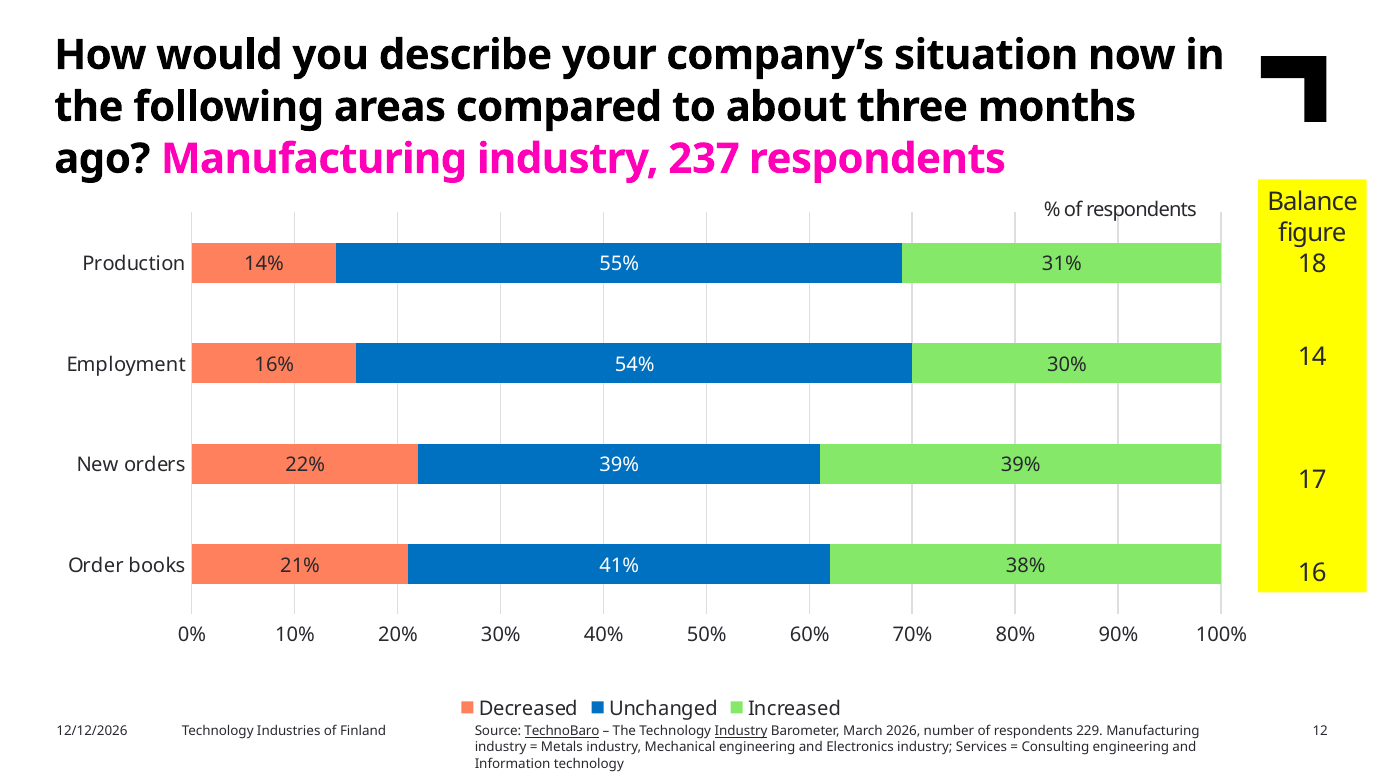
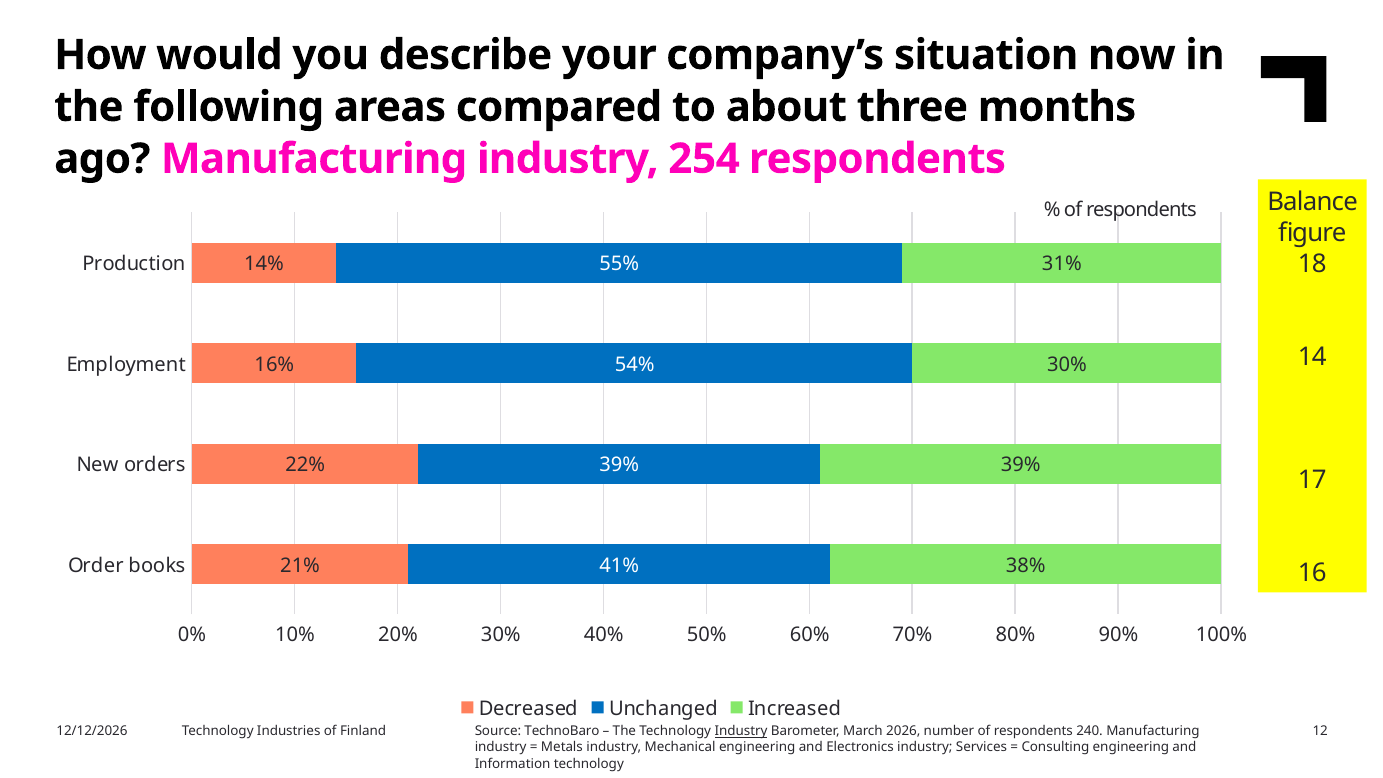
237: 237 -> 254 (704, 159)
TechnoBaro underline: present -> none (562, 731)
229: 229 -> 240 (1090, 731)
